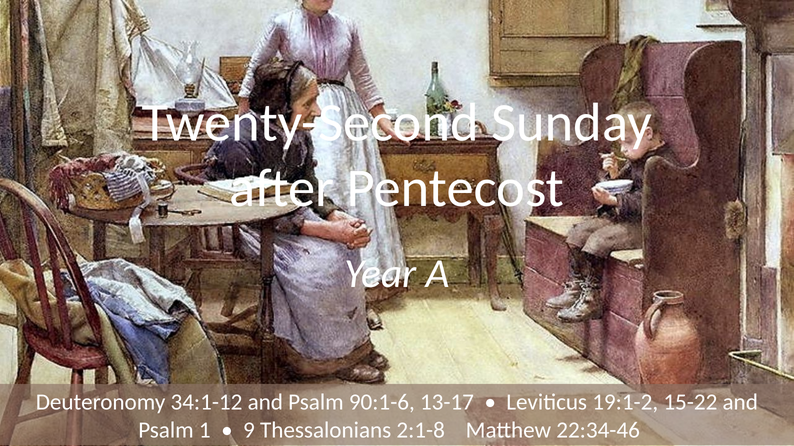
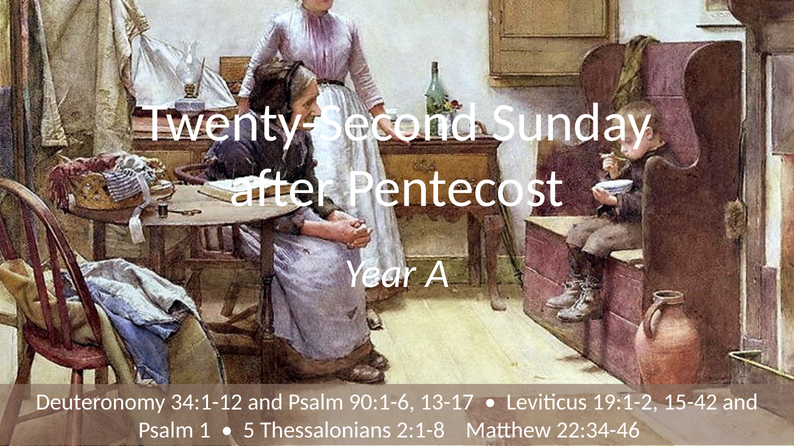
15-22: 15-22 -> 15-42 (690, 403)
9: 9 -> 5 (249, 431)
